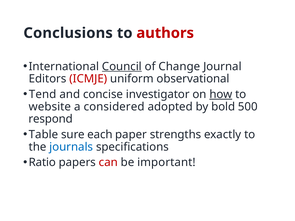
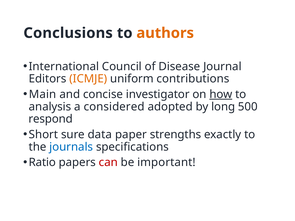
authors colour: red -> orange (165, 33)
Council underline: present -> none (122, 67)
Change: Change -> Disease (179, 67)
ICMJE colour: red -> orange (88, 79)
observational: observational -> contributions (193, 79)
Tend: Tend -> Main (43, 94)
website: website -> analysis (50, 107)
bold: bold -> long (223, 107)
Table: Table -> Short (43, 135)
each: each -> data (100, 135)
